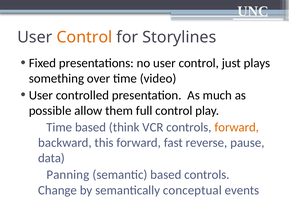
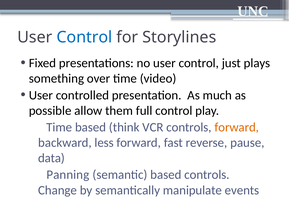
Control colour: orange -> blue (84, 37)
this: this -> less (104, 143)
conceptual: conceptual -> manipulate (192, 190)
